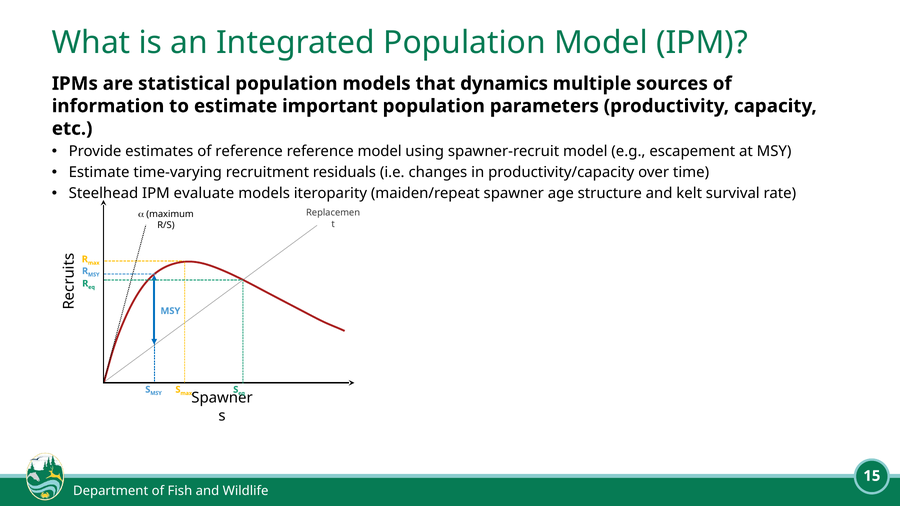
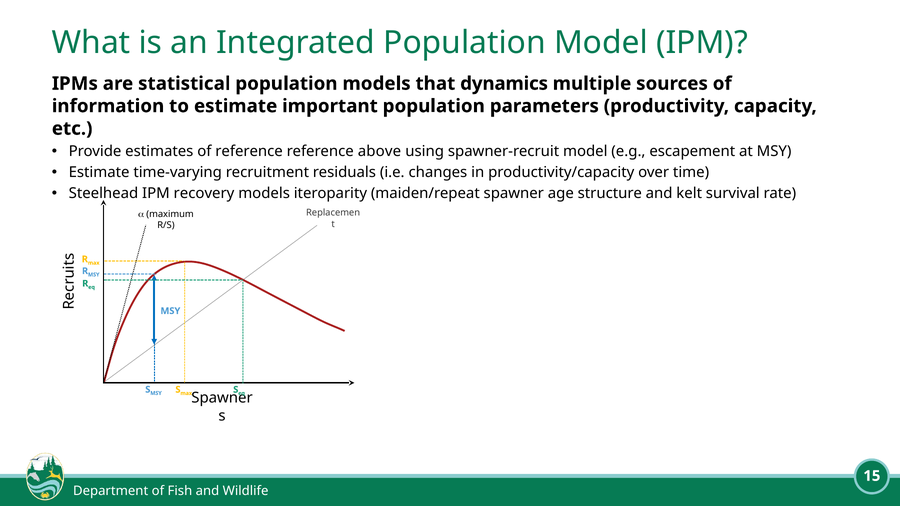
reference model: model -> above (379, 152)
evaluate: evaluate -> recovery (204, 194)
